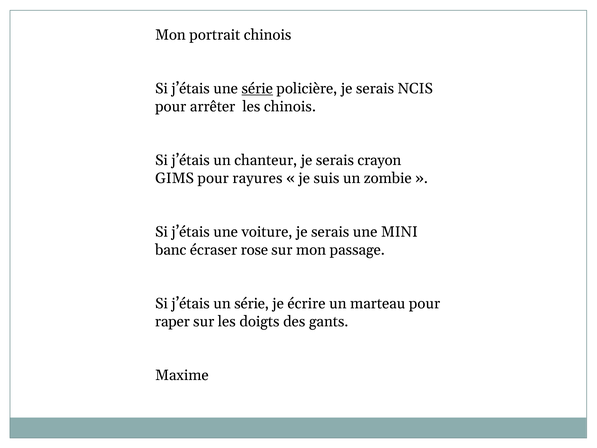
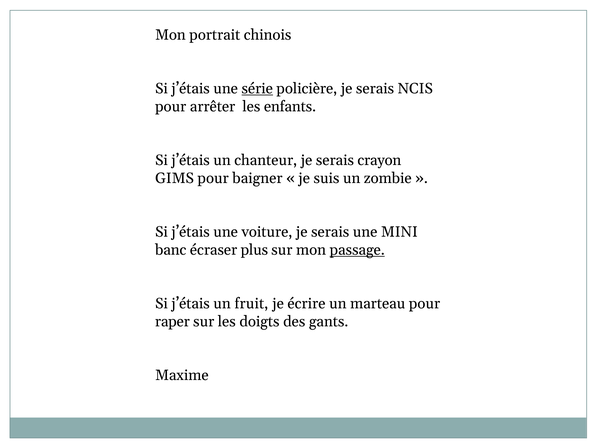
les chinois: chinois -> enfants (290, 106)
rayures: rayures -> baigner (257, 178)
rose: rose -> plus (254, 250)
passage underline: none -> present (357, 250)
un série: série -> fruit (251, 303)
